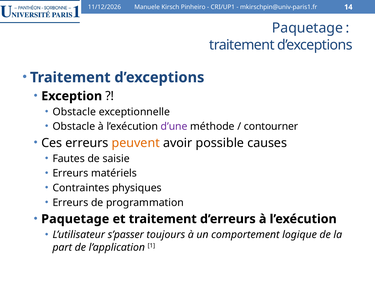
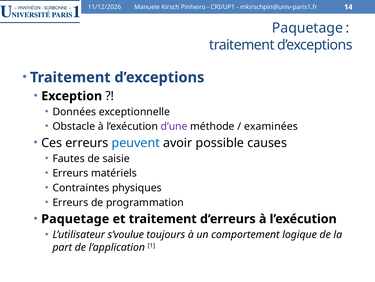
Obstacle: Obstacle -> Données (74, 112)
contourner: contourner -> examinées (271, 126)
peuvent colour: orange -> blue (136, 143)
s’passer: s’passer -> s’voulue (126, 234)
